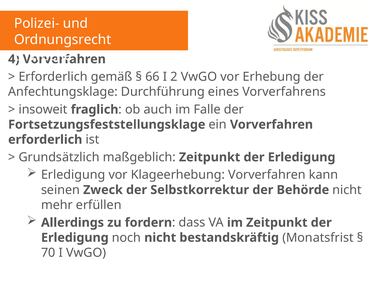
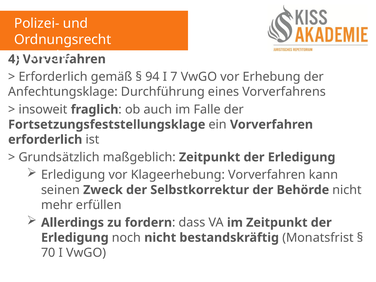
66: 66 -> 94 (152, 77)
2: 2 -> 7 (174, 77)
